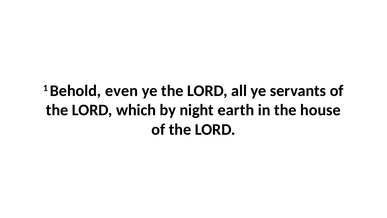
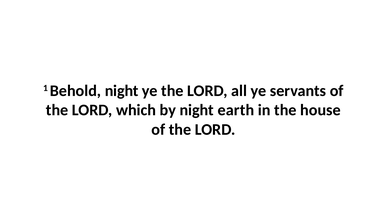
Behold even: even -> night (122, 91)
